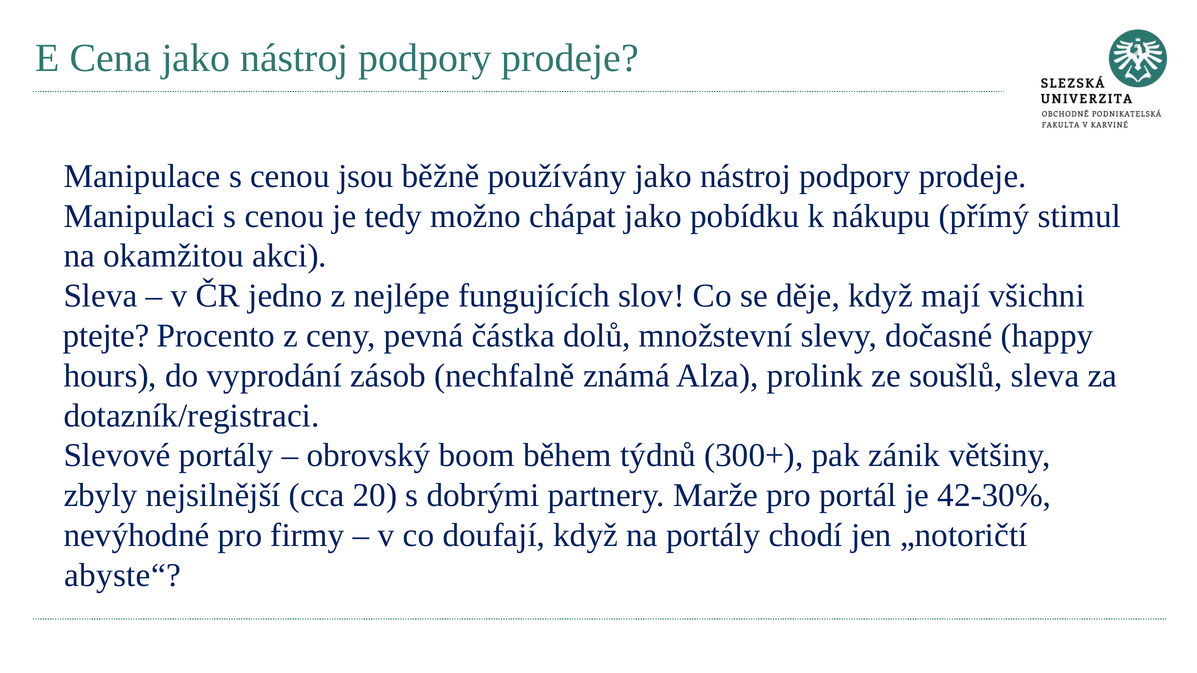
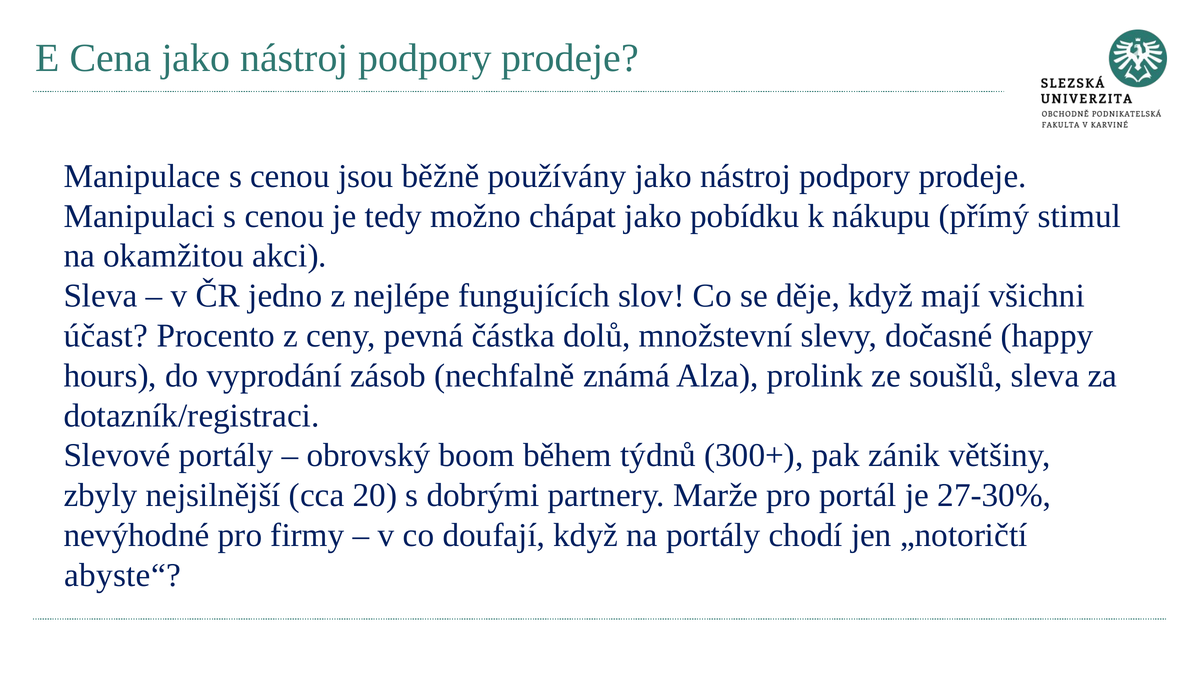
ptejte: ptejte -> účast (106, 336)
42-30%: 42-30% -> 27-30% (994, 496)
